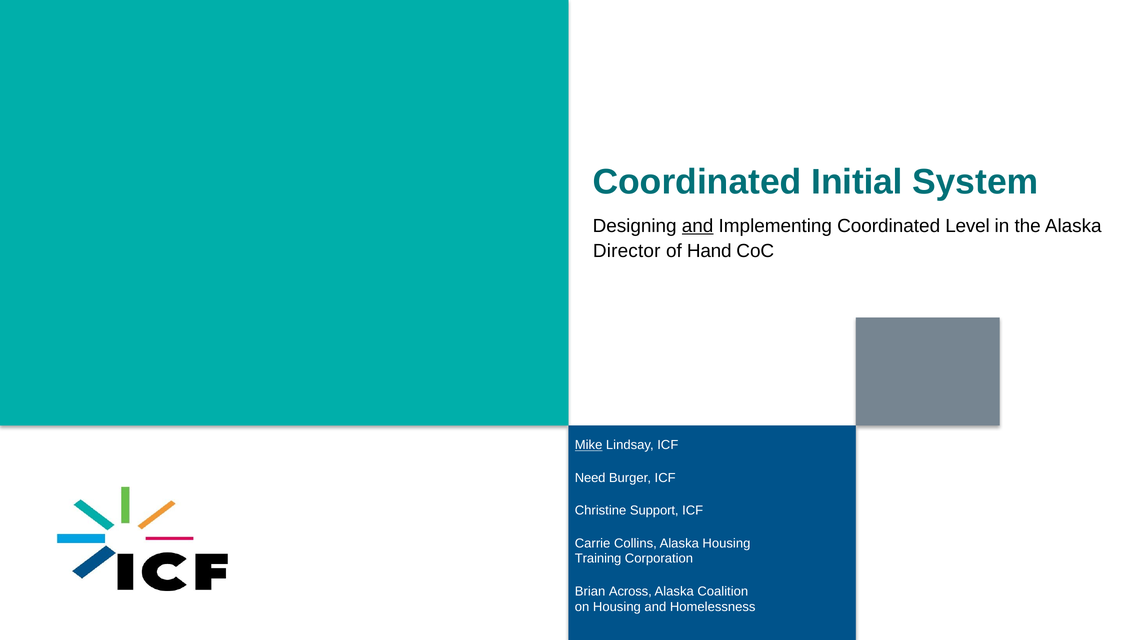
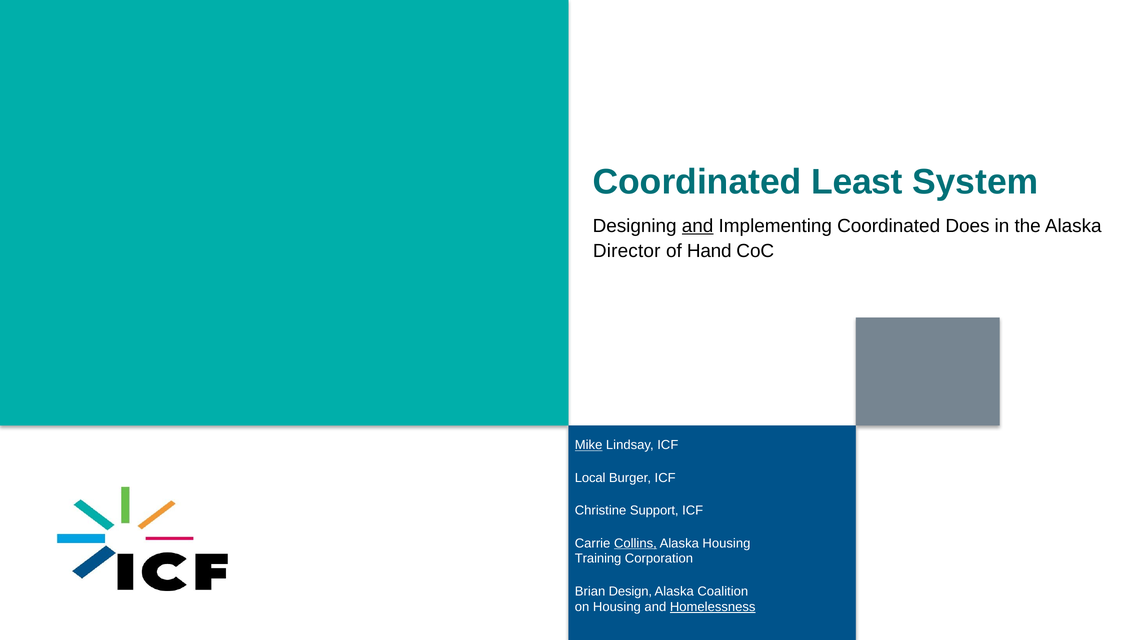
Initial: Initial -> Least (857, 182)
Level: Level -> Does (967, 226)
Need: Need -> Local (590, 478)
Collins underline: none -> present (635, 543)
Across: Across -> Design (630, 591)
Homelessness underline: none -> present (713, 606)
